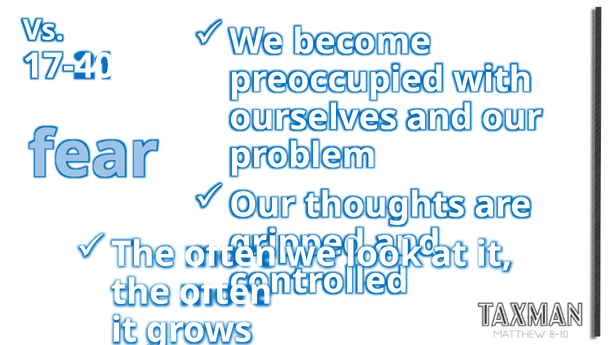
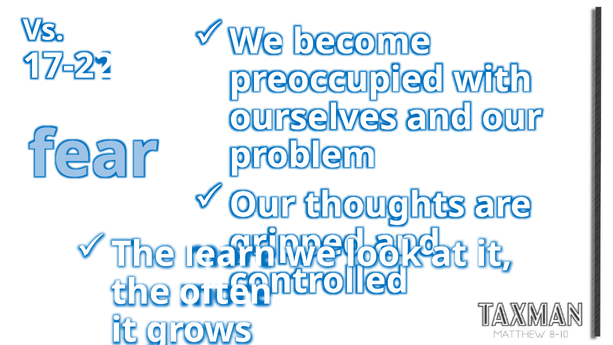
17-40: 17-40 -> 17-22 (69, 66)
often: often -> learn (230, 254)
